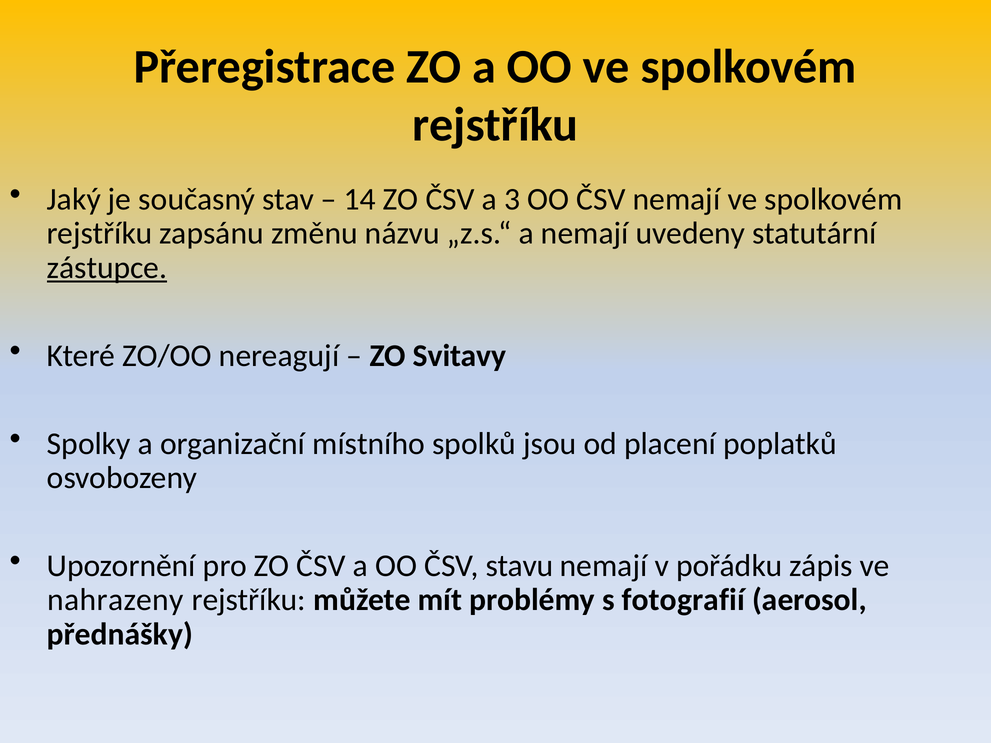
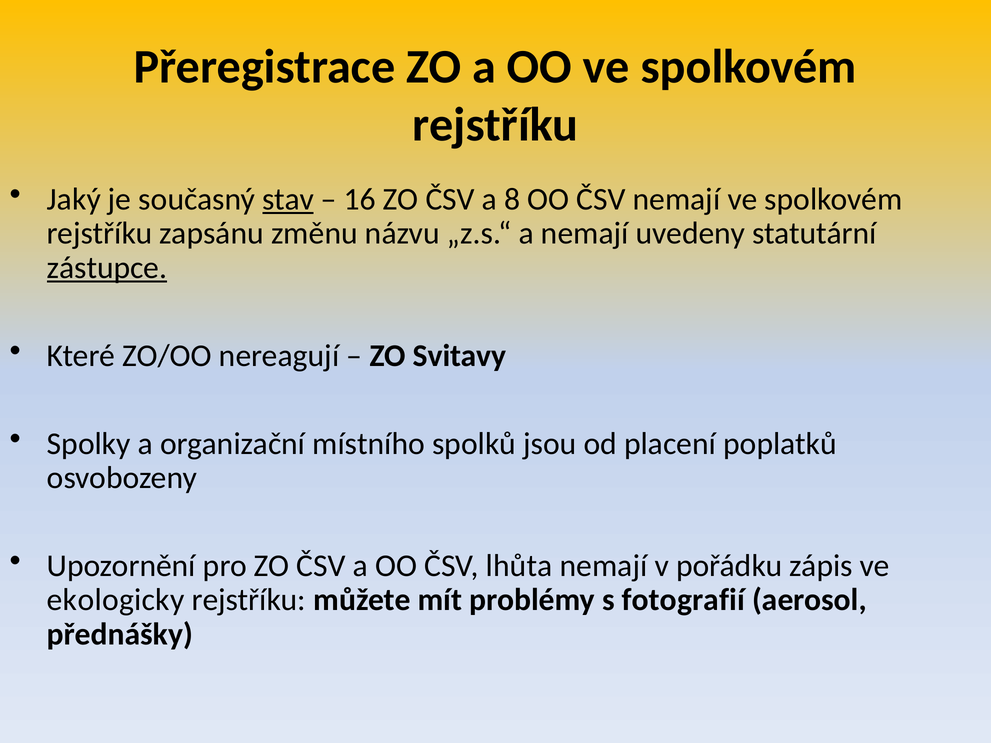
stav underline: none -> present (288, 199)
14: 14 -> 16 (360, 199)
3: 3 -> 8 (512, 199)
stavu: stavu -> lhůta (519, 566)
nahrazeny: nahrazeny -> ekologicky (116, 600)
